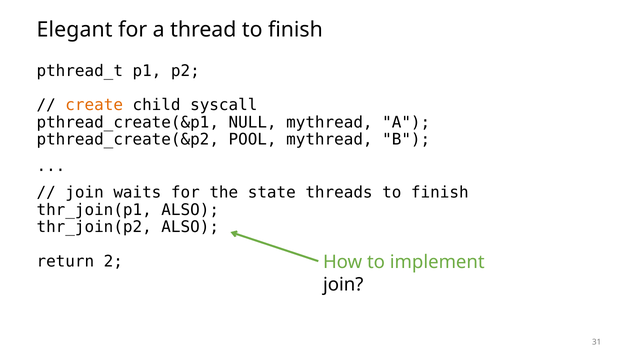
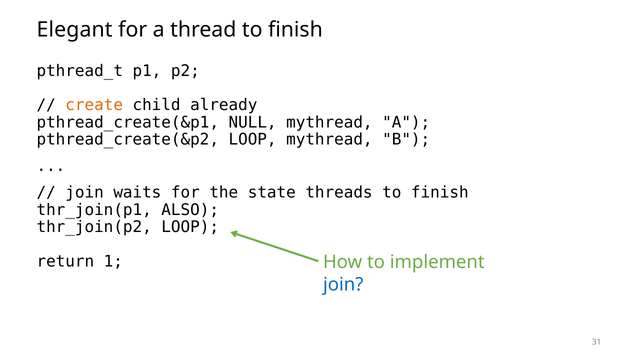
syscall: syscall -> already (224, 105)
pthread_create(&p2 POOL: POOL -> LOOP (253, 140)
thr_join(p2 ALSO: ALSO -> LOOP (190, 227)
2: 2 -> 1 (113, 262)
join colour: black -> blue (343, 285)
